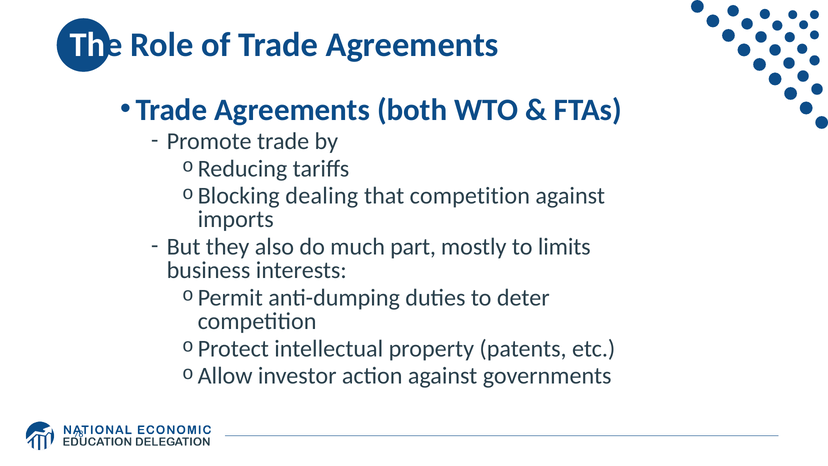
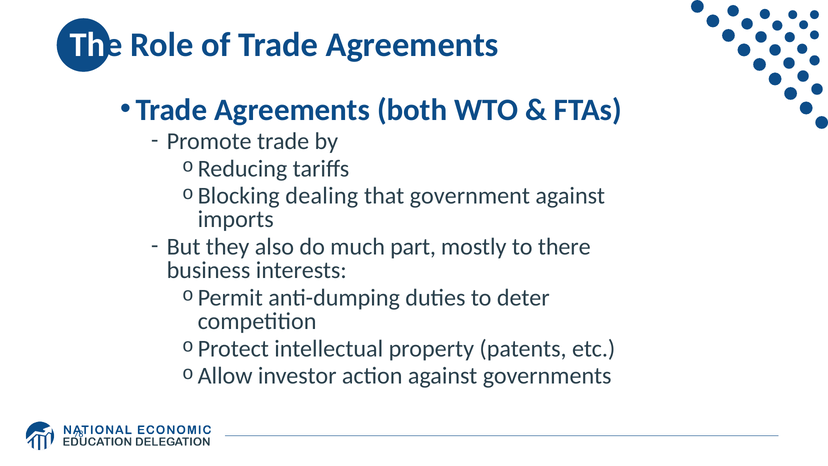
that competition: competition -> government (470, 196)
limits: limits -> there (564, 247)
